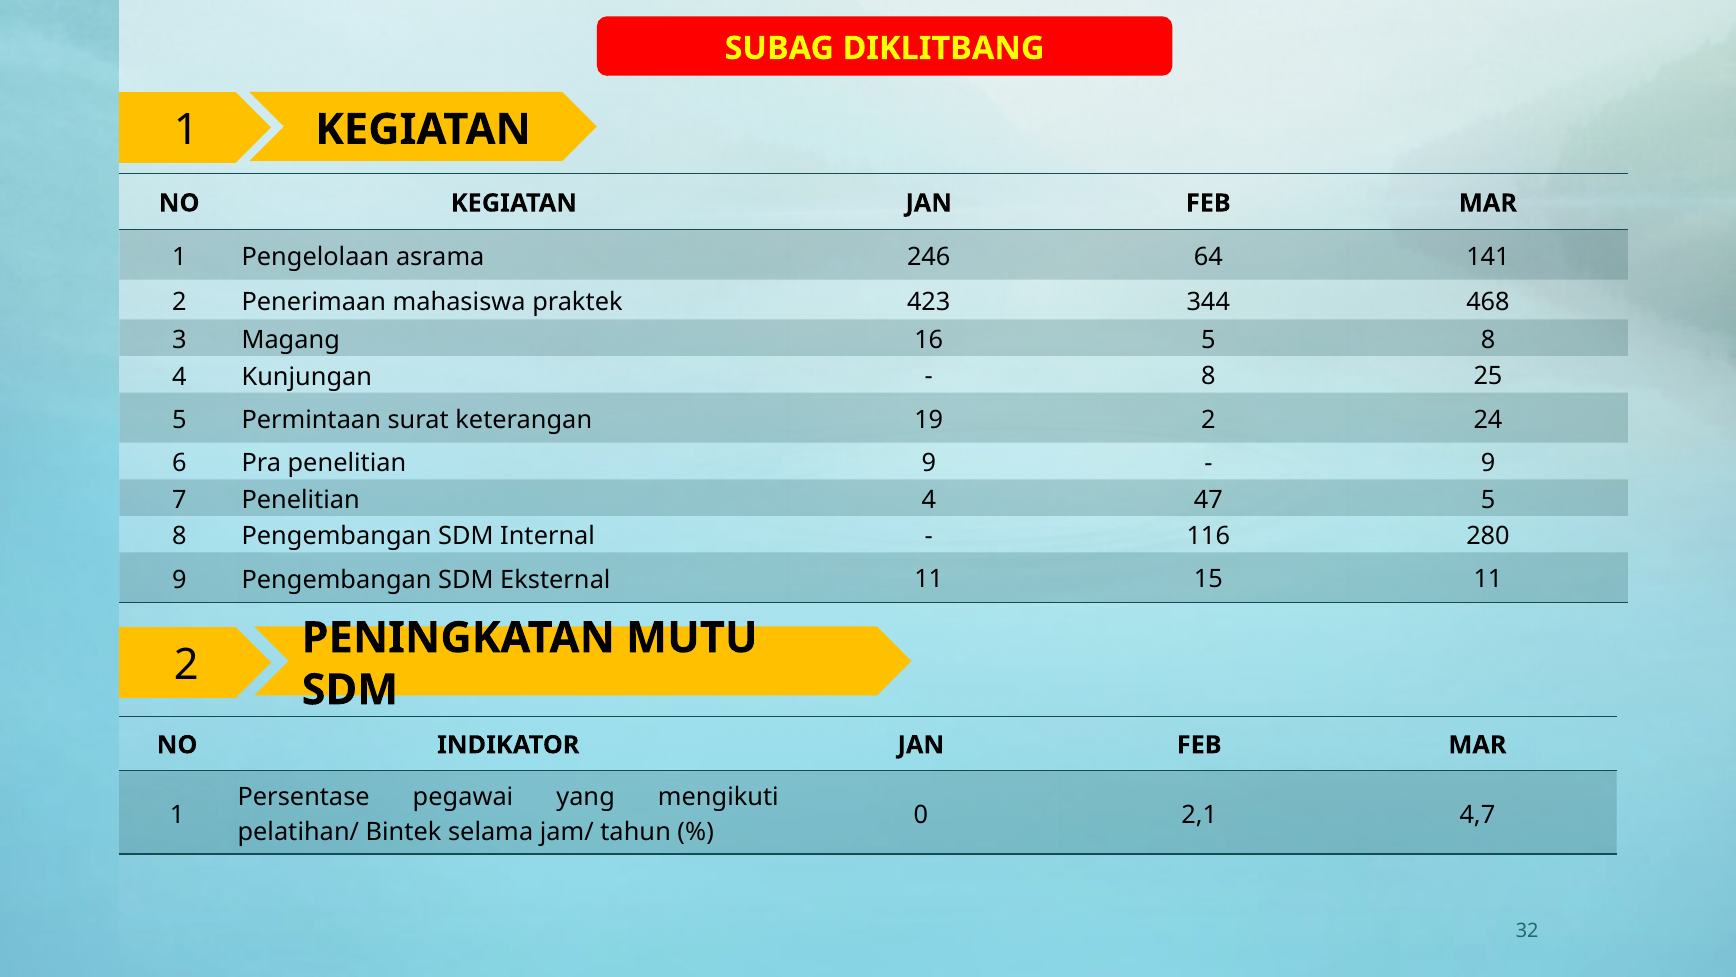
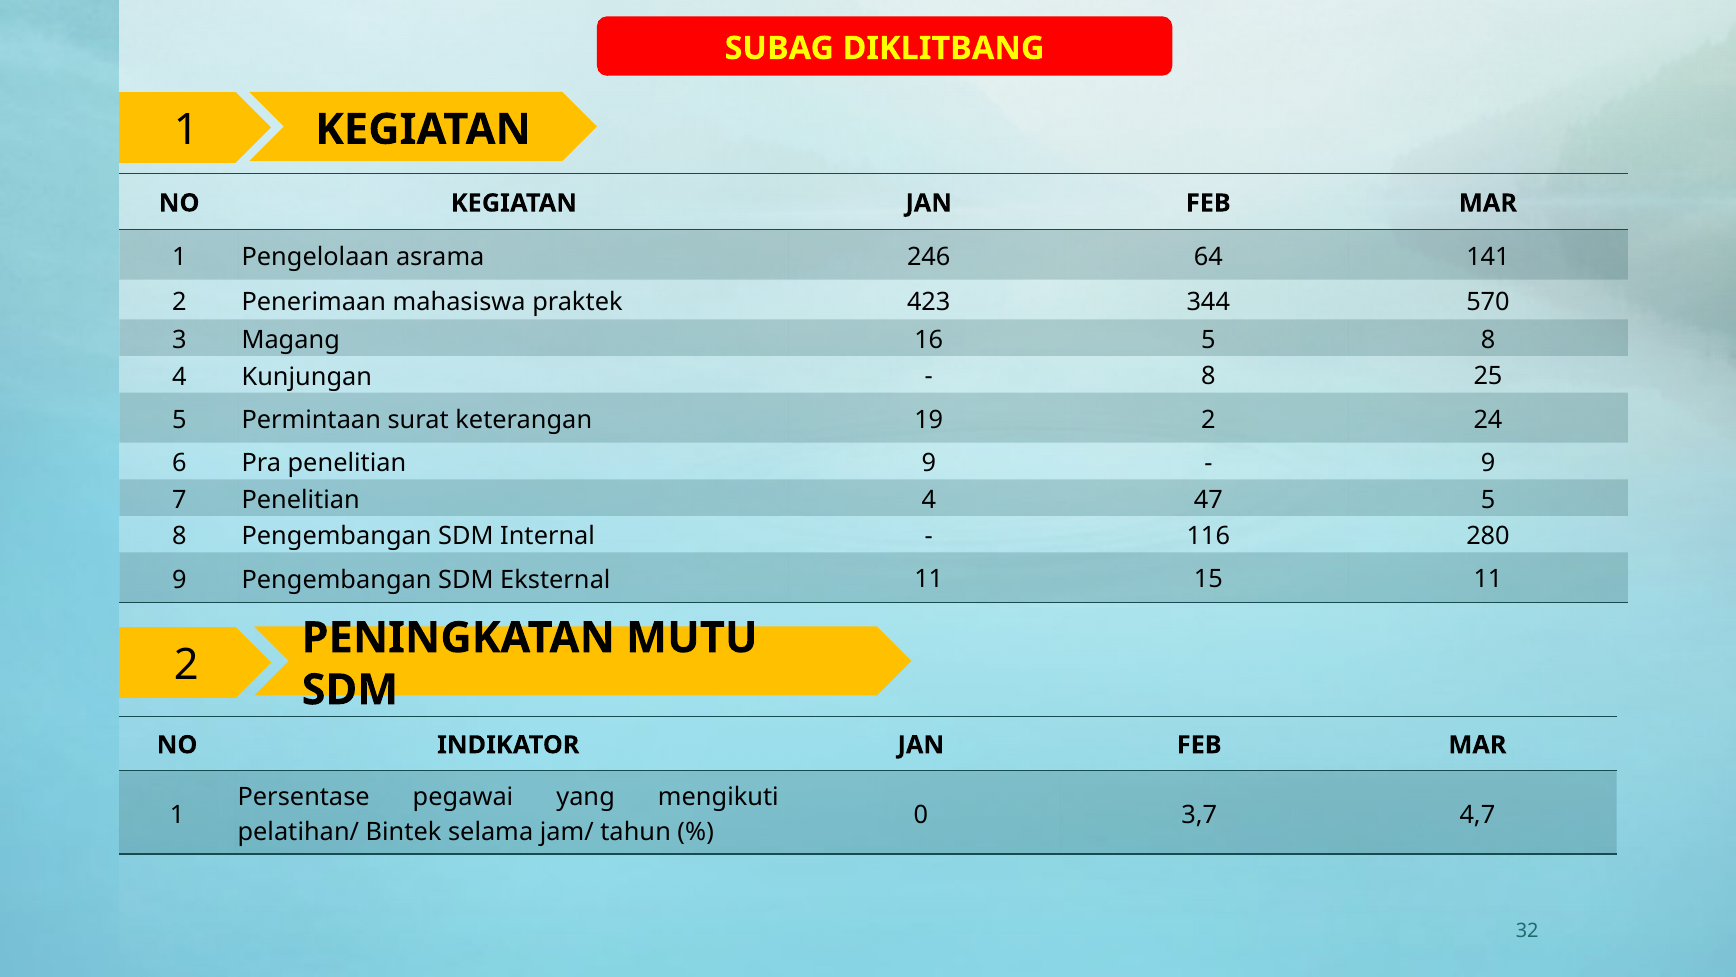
468: 468 -> 570 (1488, 302)
2,1: 2,1 -> 3,7 (1199, 815)
